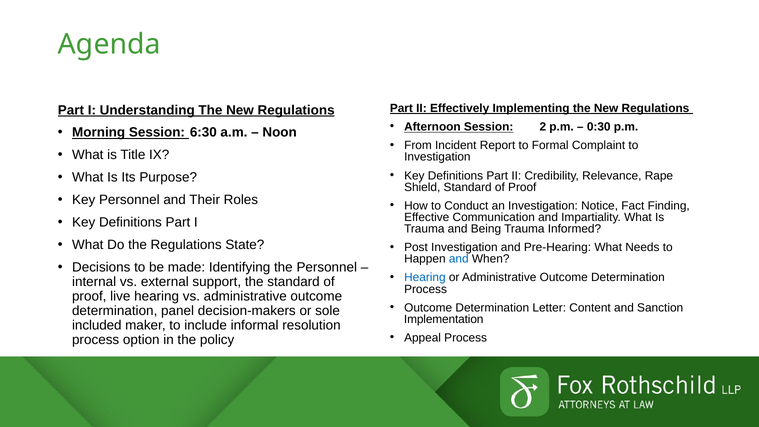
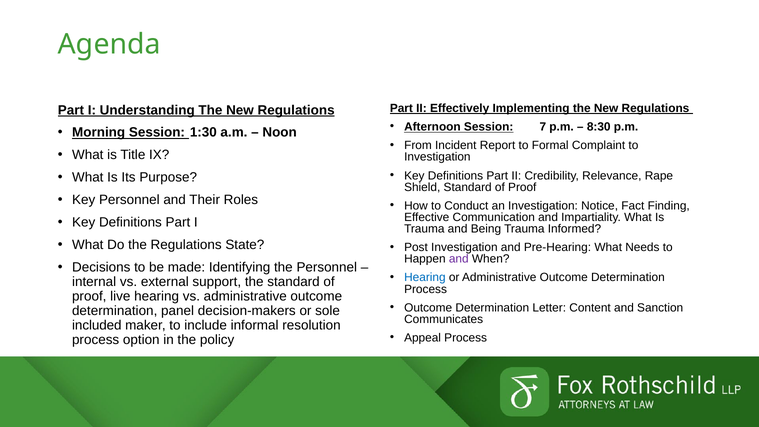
2: 2 -> 7 (543, 127)
0:30: 0:30 -> 8:30 (599, 127)
6:30: 6:30 -> 1:30 (203, 132)
and colour: blue -> purple (459, 259)
Implementation: Implementation -> Communicates (444, 319)
